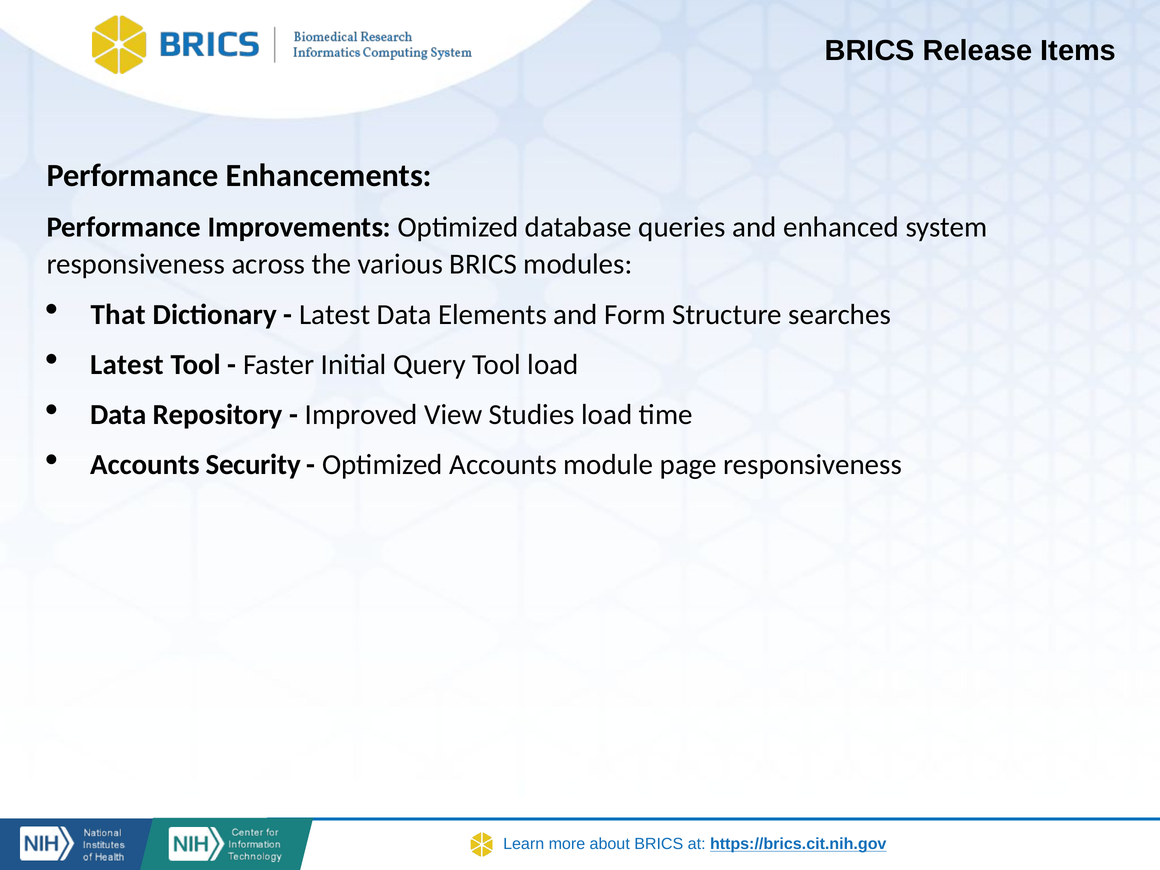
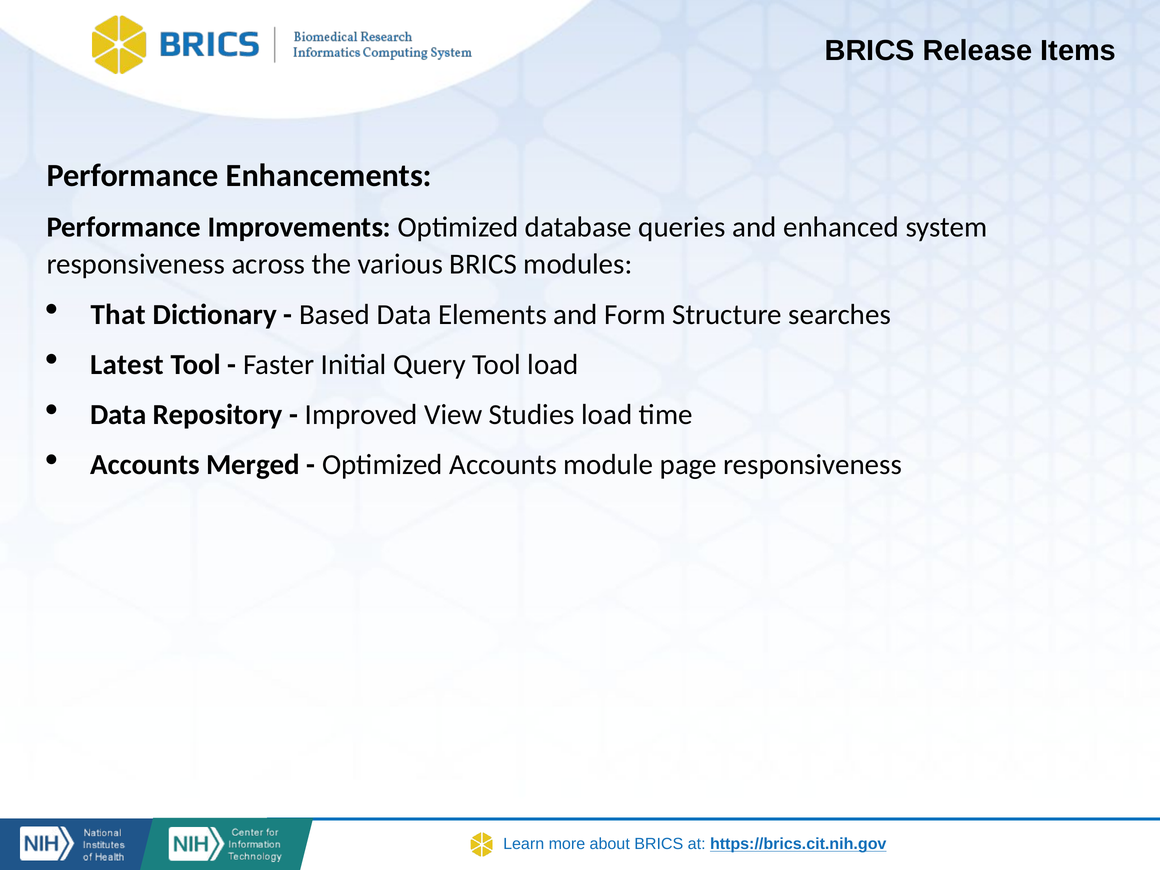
Latest: Latest -> Based (335, 314)
Security: Security -> Merged (253, 465)
